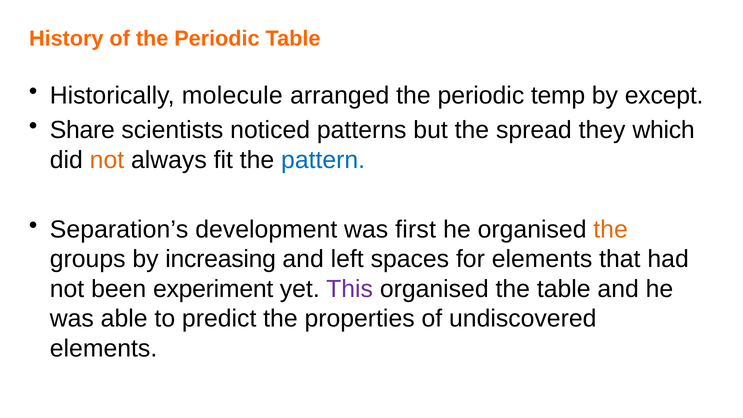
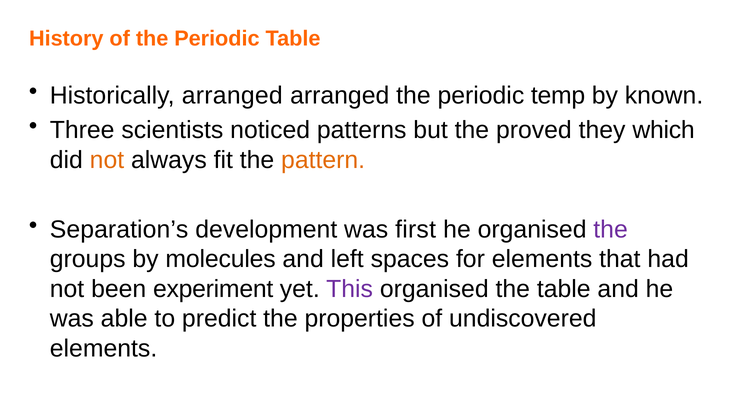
Historically molecule: molecule -> arranged (232, 96)
except: except -> known (664, 96)
Share: Share -> Three (82, 130)
spread: spread -> proved (534, 130)
pattern colour: blue -> orange (323, 160)
the colour: orange -> purple (611, 229)
increasing: increasing -> molecules (221, 259)
